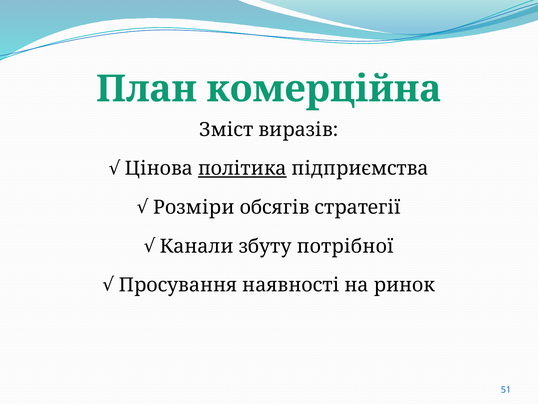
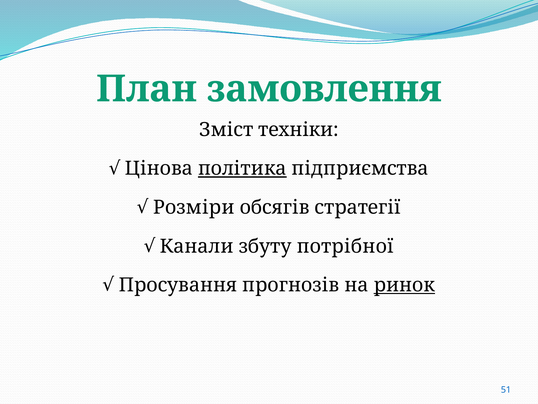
комерційна: комерційна -> замовлення (324, 89)
виразів: виразів -> техніки (299, 130)
наявності: наявності -> прогнозів (291, 285)
ринок underline: none -> present (404, 285)
